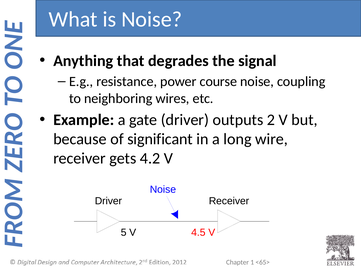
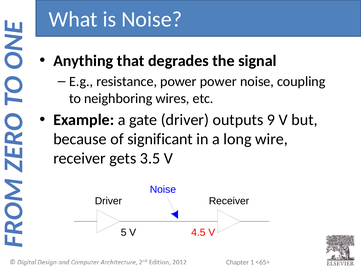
power course: course -> power (218, 81)
2: 2 -> 9 (271, 120)
4.2: 4.2 -> 3.5 (150, 158)
